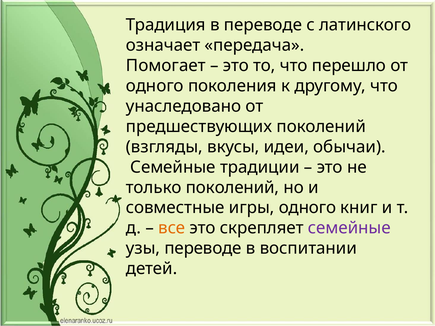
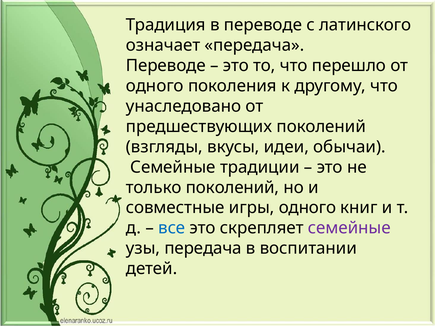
Помогает: Помогает -> Переводе (166, 66)
все colour: orange -> blue (172, 228)
узы переводе: переводе -> передача (203, 249)
